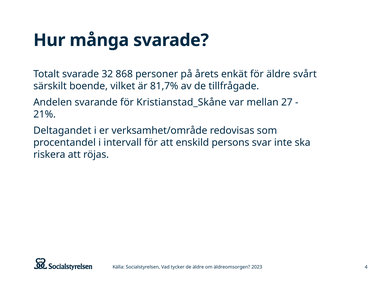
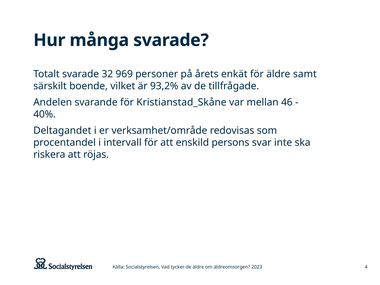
868: 868 -> 969 (124, 74)
svårt: svårt -> samt (305, 74)
81,7%: 81,7% -> 93,2% (164, 86)
27: 27 -> 46 (287, 102)
21%: 21% -> 40% (45, 114)
